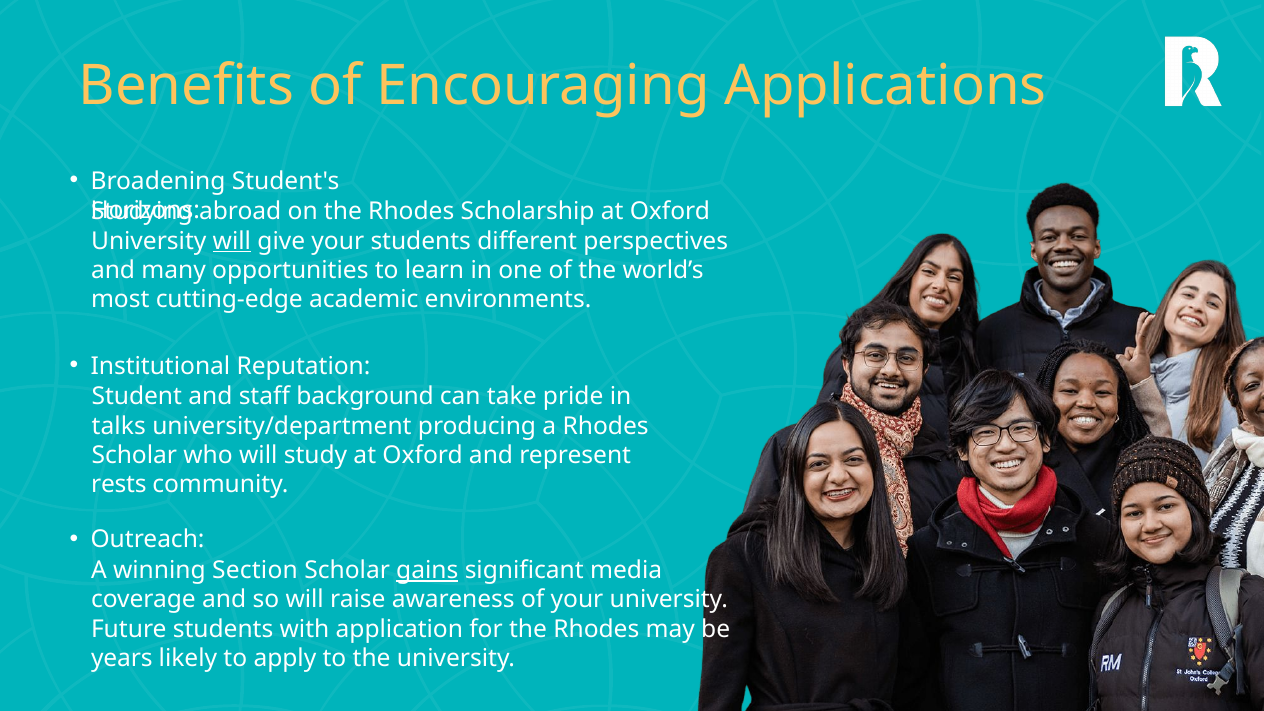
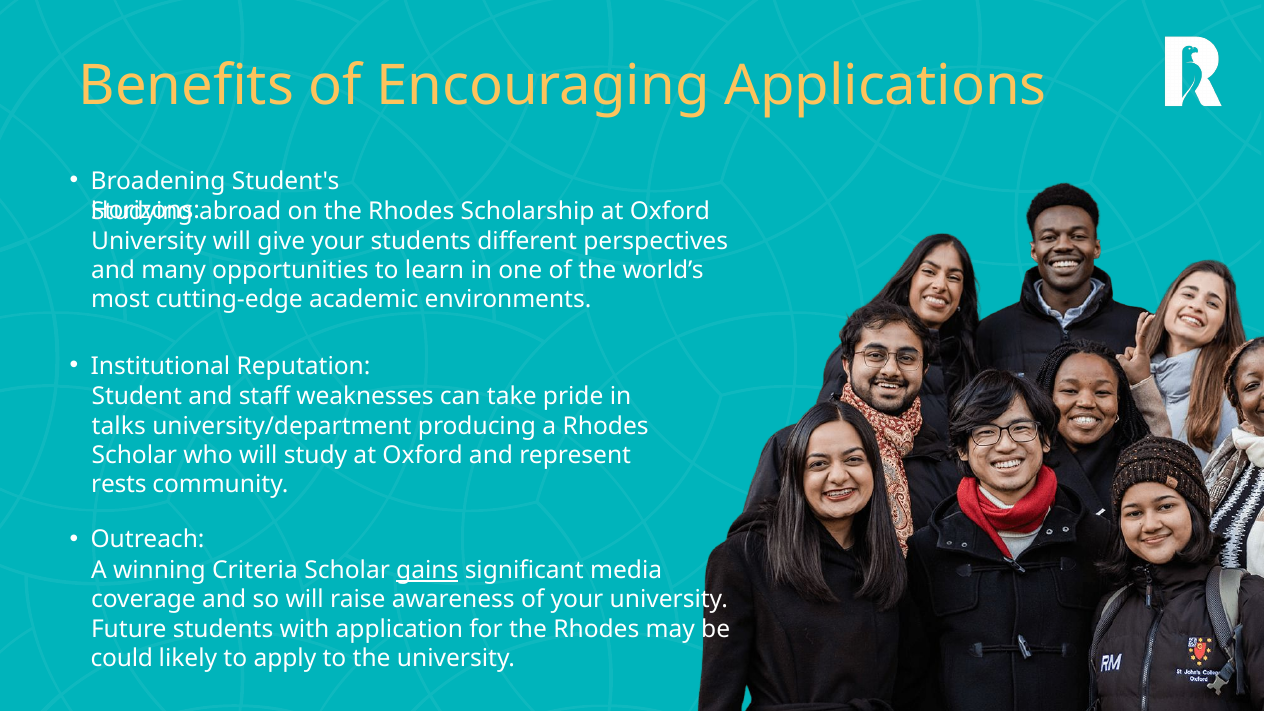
will underline: present -> none (232, 241)
background: background -> weaknesses (365, 397)
Section: Section -> Criteria (255, 570)
years: years -> could (122, 658)
